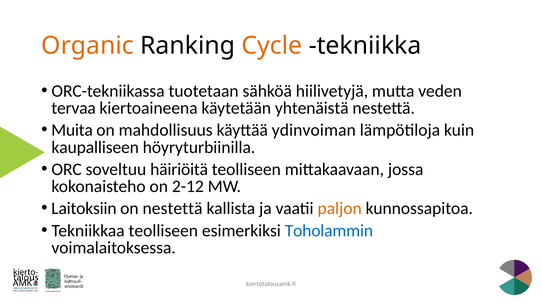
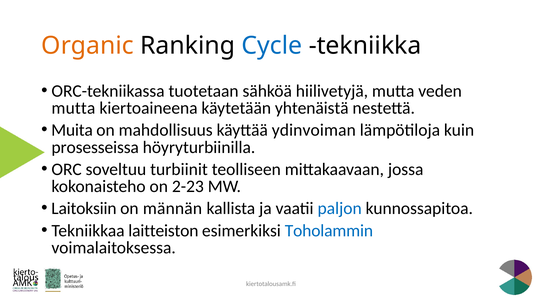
Cycle colour: orange -> blue (272, 46)
tervaa: tervaa -> mutta (73, 108)
kaupalliseen: kaupalliseen -> prosesseissa (95, 147)
häiriöitä: häiriöitä -> turbiinit (179, 169)
2-12: 2-12 -> 2-23 (188, 186)
on nestettä: nestettä -> männän (172, 208)
paljon colour: orange -> blue (340, 208)
Tekniikkaa teolliseen: teolliseen -> laitteiston (163, 231)
